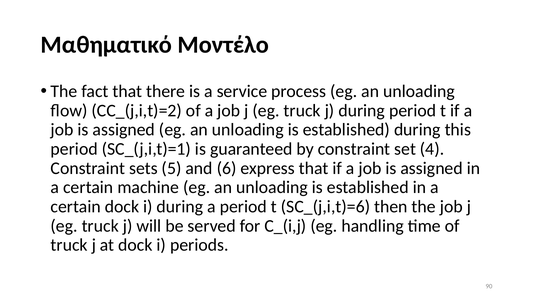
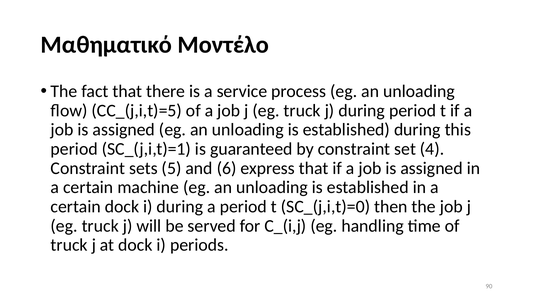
CC_(j,i,t)=2: CC_(j,i,t)=2 -> CC_(j,i,t)=5 (137, 111)
SC_(j,i,t)=6: SC_(j,i,t)=6 -> SC_(j,i,t)=0 (325, 207)
